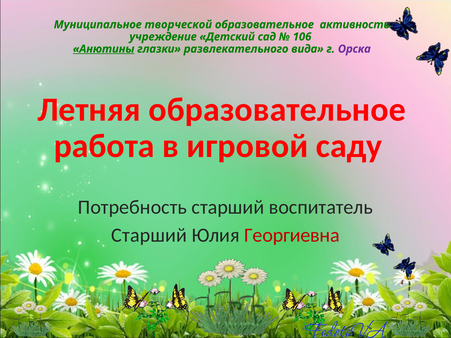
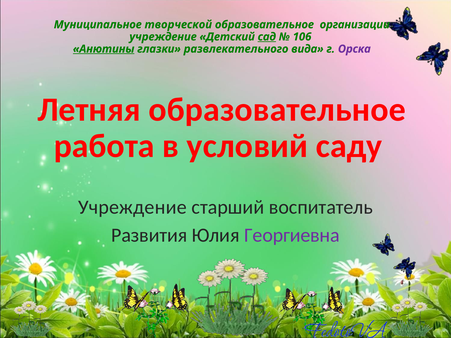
активность: активность -> организации (355, 25)
сад underline: none -> present (267, 37)
игровой: игровой -> условий (247, 146)
Потребность: Потребность -> Учреждение (132, 207)
Старший: Старший -> Развития (149, 235)
Георгиевна colour: red -> purple (292, 235)
